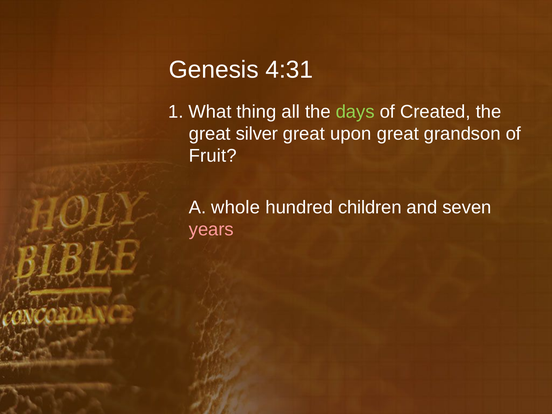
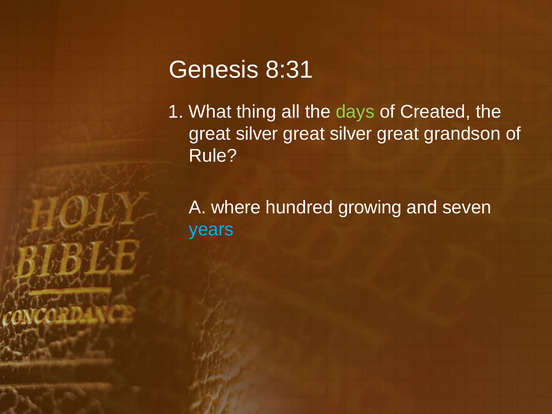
4:31: 4:31 -> 8:31 (289, 70)
upon: upon -> silver (351, 134)
Fruit: Fruit -> Rule (213, 156)
whole: whole -> where (236, 207)
children: children -> growing (370, 207)
years colour: pink -> light blue (211, 229)
